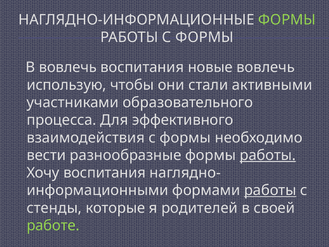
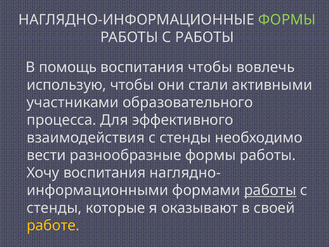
РАБОТЫ С ФОРМЫ: ФОРМЫ -> РАБОТЫ (205, 37)
В вовлечь: вовлечь -> помощь (68, 67)
воспитания новые: новые -> чтобы (210, 67)
взаимодействия с формы: формы -> стенды (185, 138)
работы underline: present -> none (268, 155)
родителей: родителей -> оказывают (200, 208)
работе colour: light green -> yellow (53, 225)
